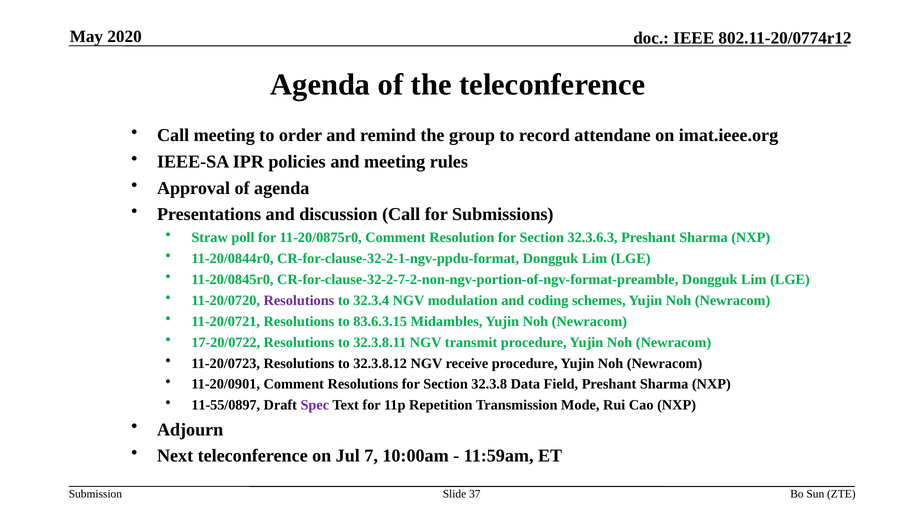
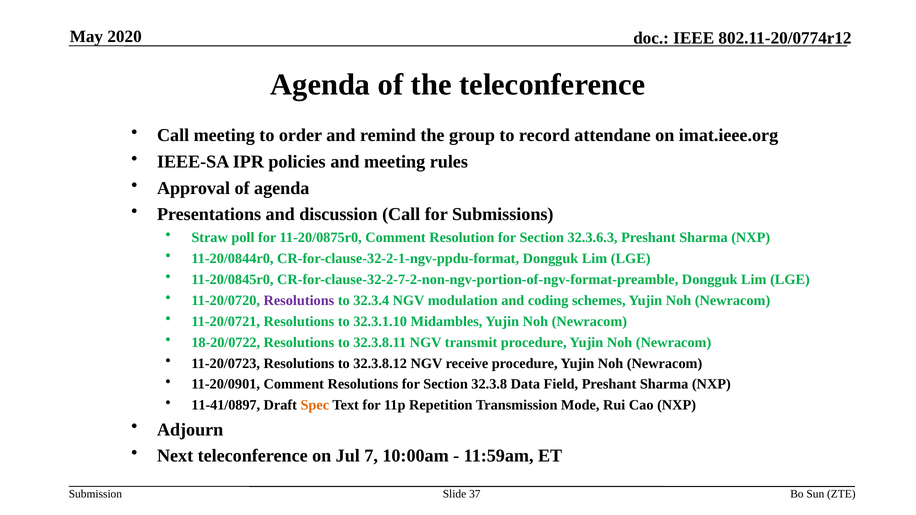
83.6.3.15: 83.6.3.15 -> 32.3.1.10 (380, 321)
17-20/0722: 17-20/0722 -> 18-20/0722 (226, 342)
11-55/0897: 11-55/0897 -> 11-41/0897 (226, 405)
Spec colour: purple -> orange (315, 405)
